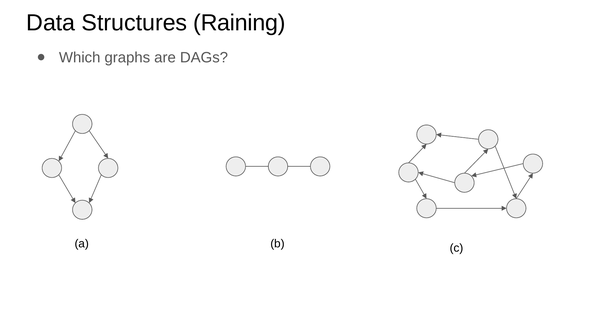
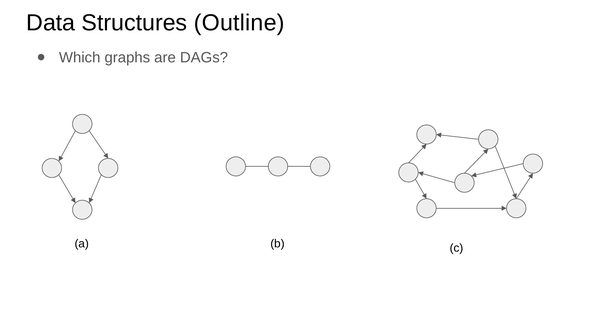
Raining: Raining -> Outline (239, 23)
